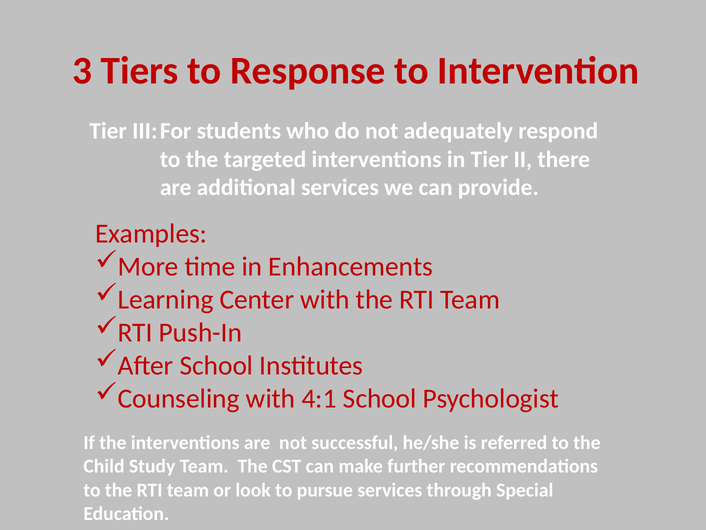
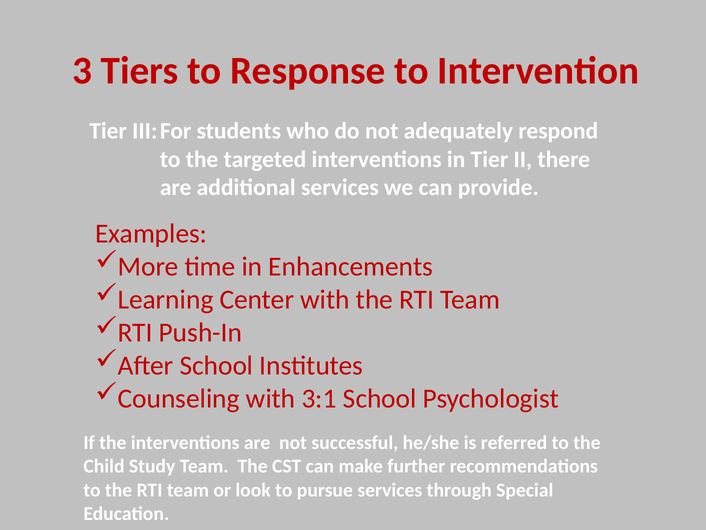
4:1: 4:1 -> 3:1 (319, 398)
